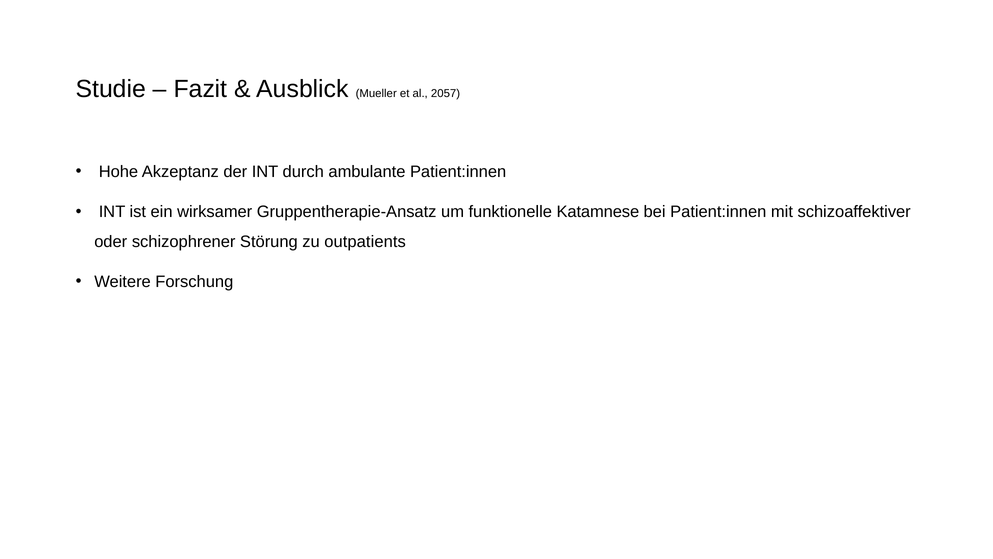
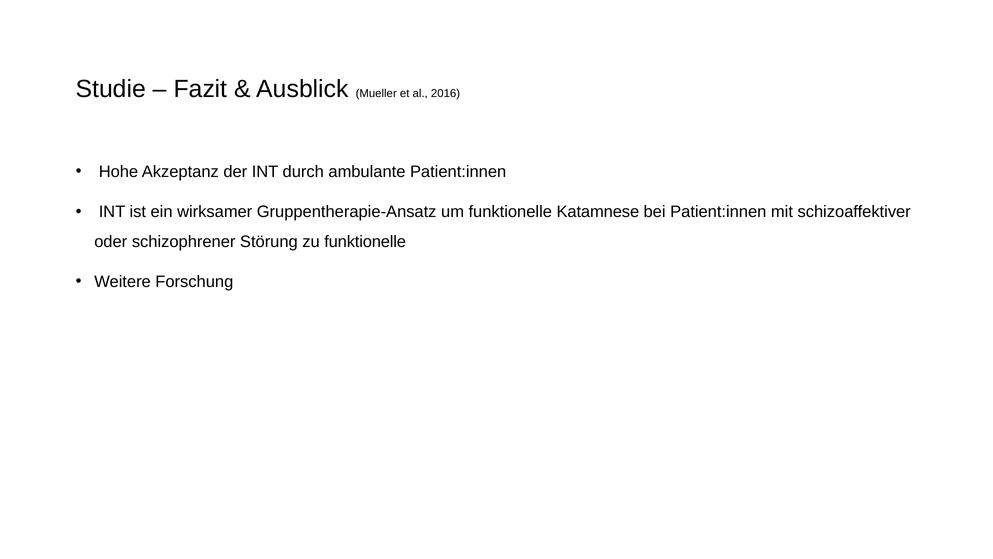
2057: 2057 -> 2016 (446, 94)
zu outpatients: outpatients -> funktionelle (365, 242)
